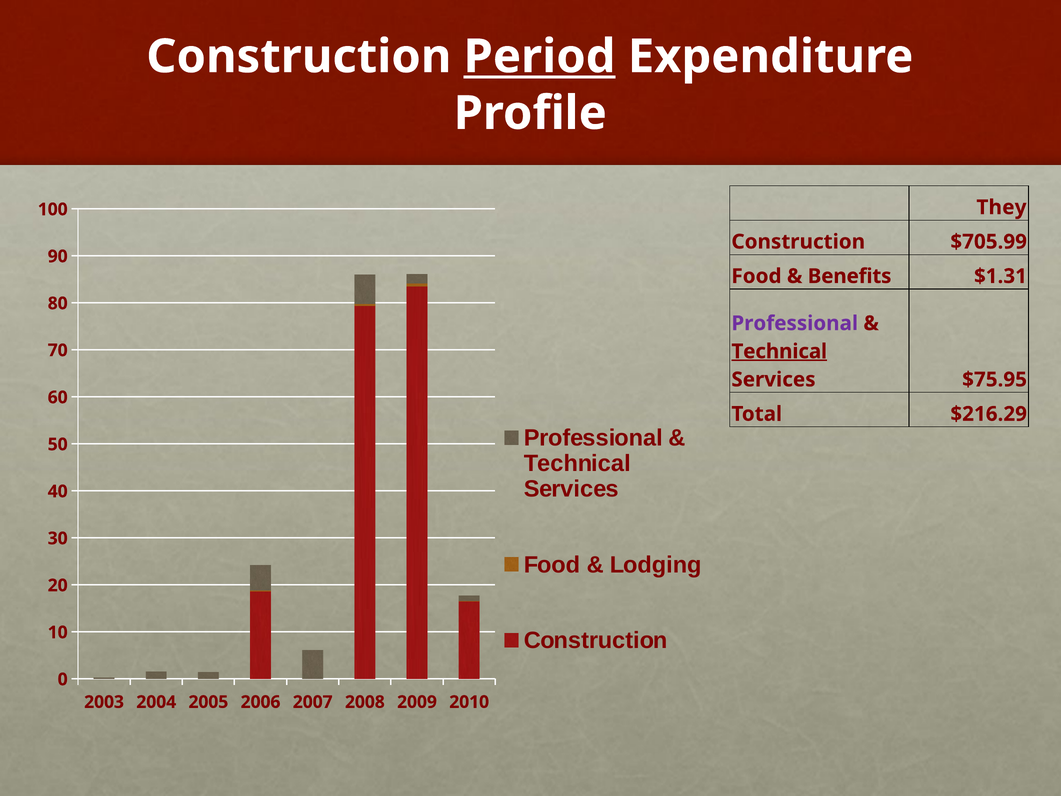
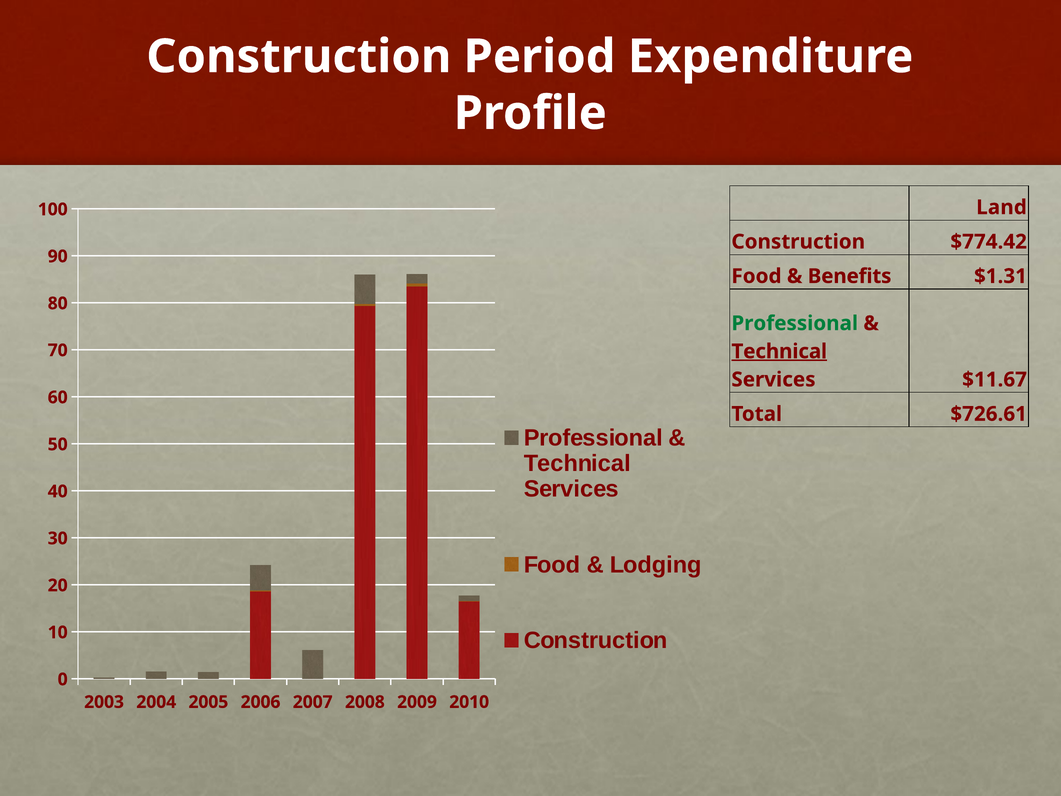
Period underline: present -> none (540, 57)
They: They -> Land (1002, 207)
$705.99: $705.99 -> $774.42 (989, 242)
Professional colour: purple -> green (795, 323)
$75.95: $75.95 -> $11.67 (995, 379)
$216.29: $216.29 -> $726.61 (989, 414)
